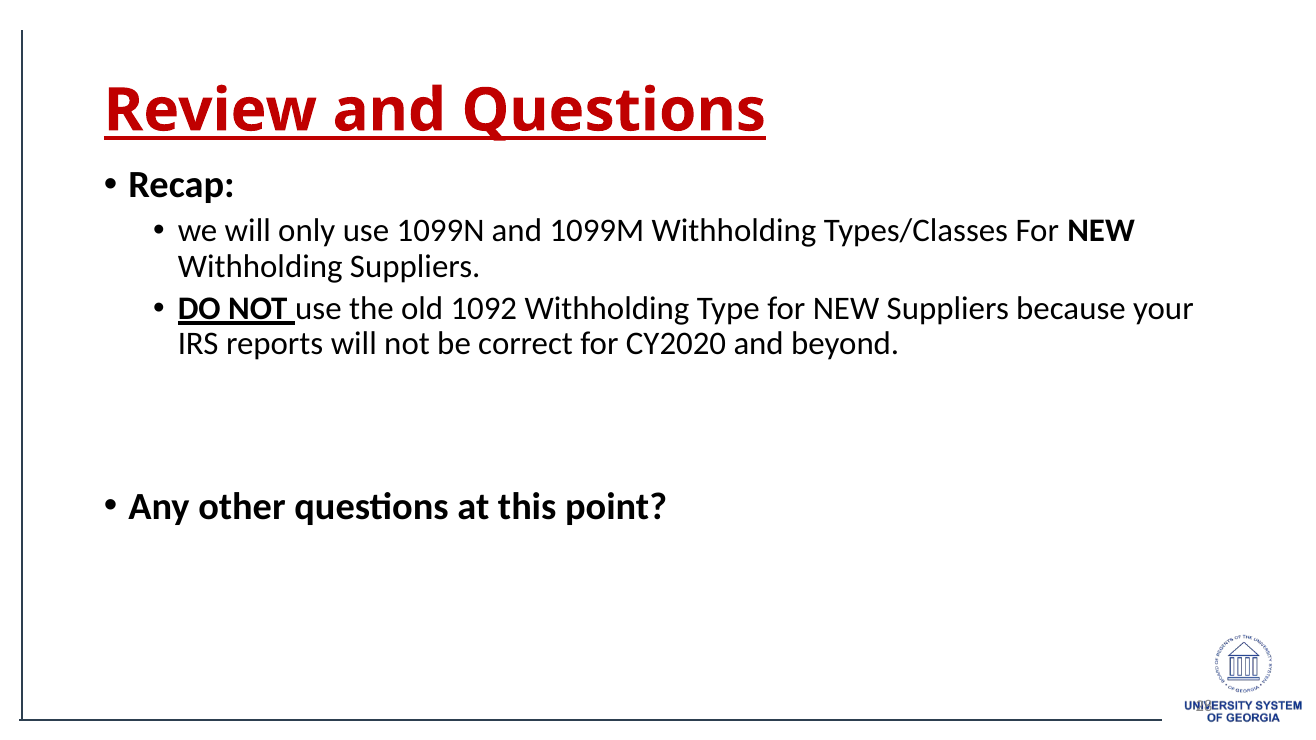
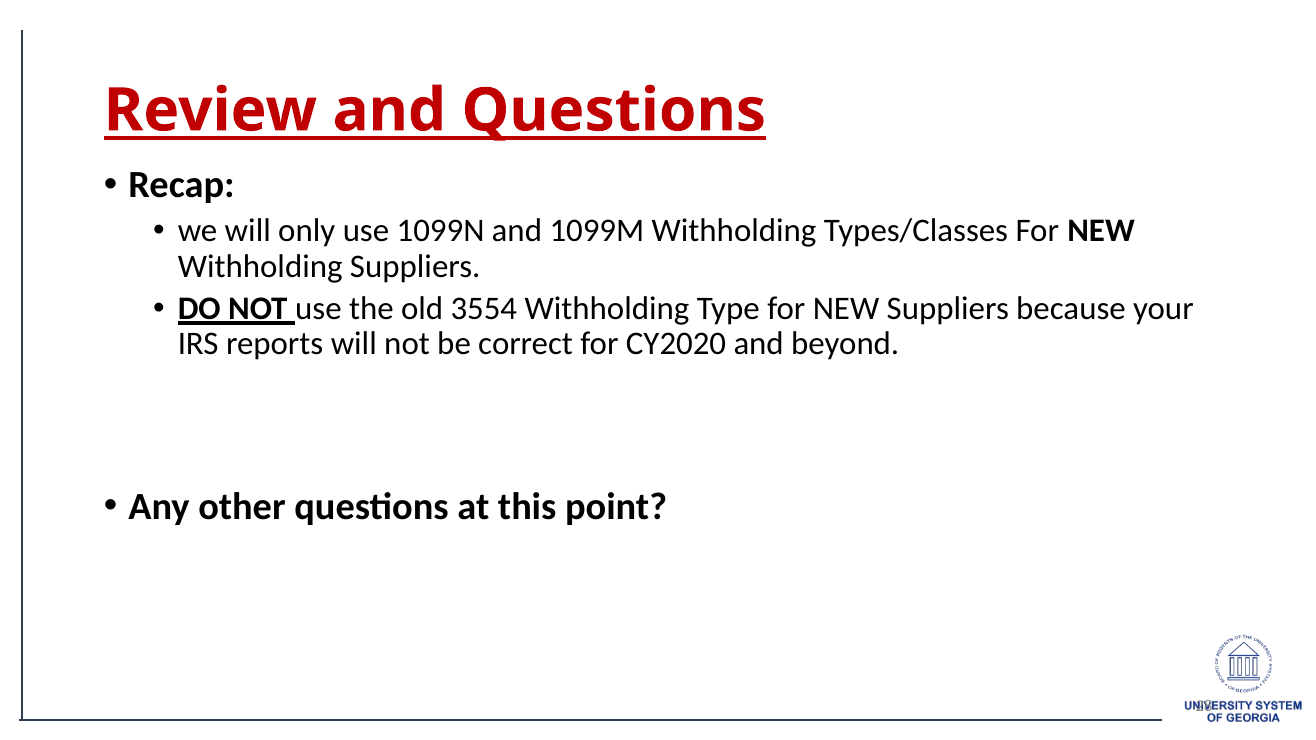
1092: 1092 -> 3554 (484, 309)
